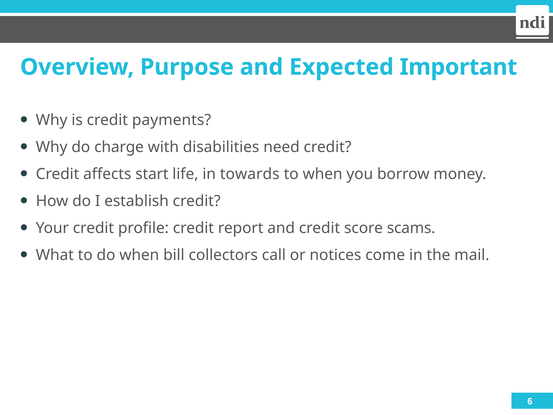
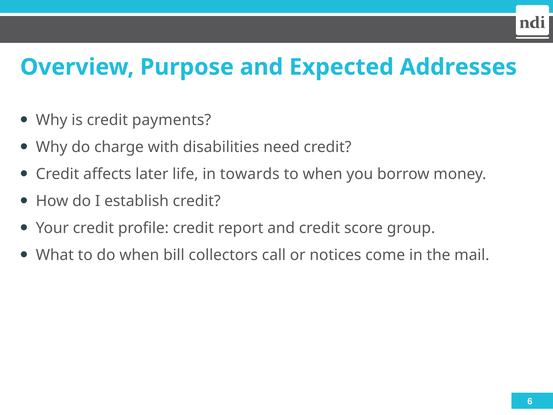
Important: Important -> Addresses (458, 67)
start: start -> later (152, 174)
scams: scams -> group (411, 228)
